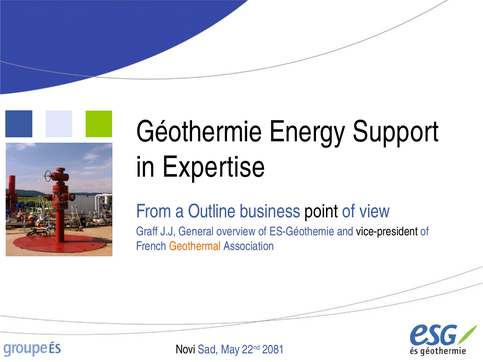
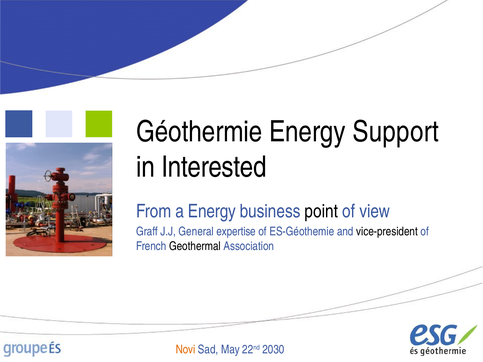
Expertise: Expertise -> Interested (214, 167)
a Outline: Outline -> Energy (212, 211)
overview: overview -> expertise (236, 232)
Geothermal colour: orange -> black (195, 246)
Novi colour: black -> orange (186, 350)
2081: 2081 -> 2030 (273, 350)
